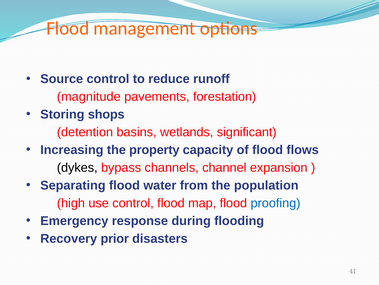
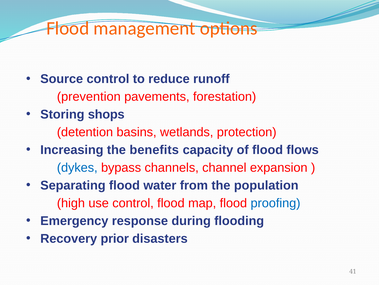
magnitude: magnitude -> prevention (89, 97)
significant: significant -> protection (247, 132)
property: property -> benefits (154, 150)
dykes colour: black -> blue (77, 167)
